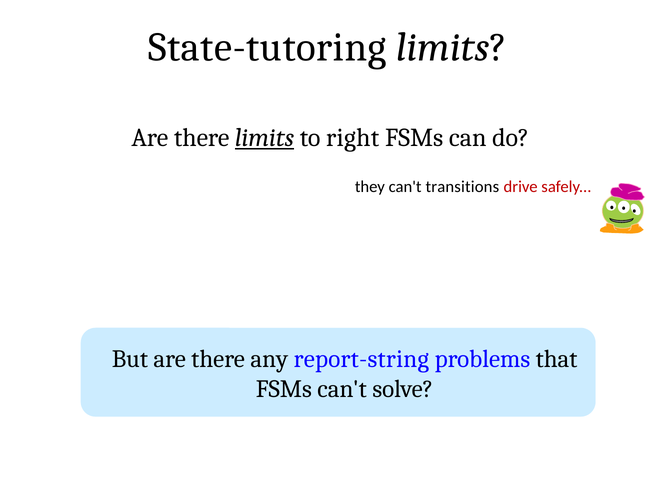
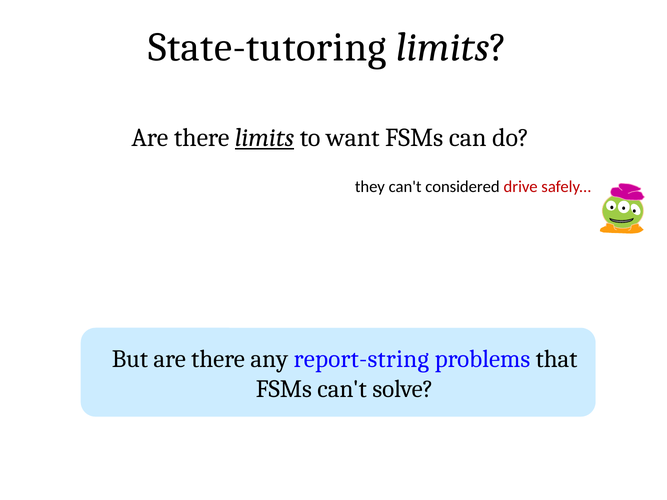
right: right -> want (353, 138)
transitions: transitions -> considered (462, 187)
